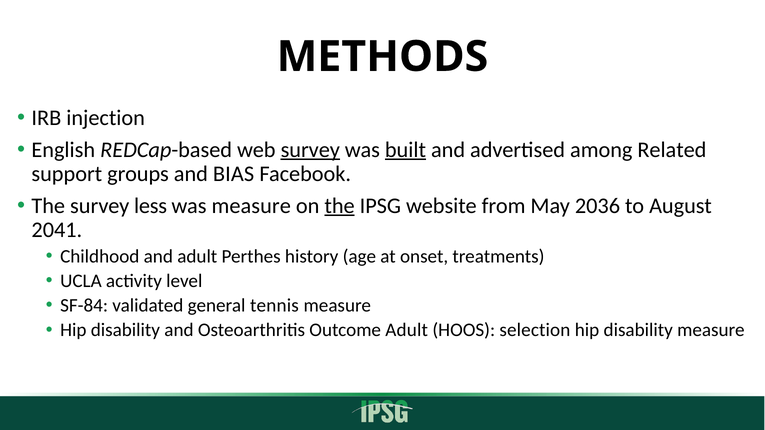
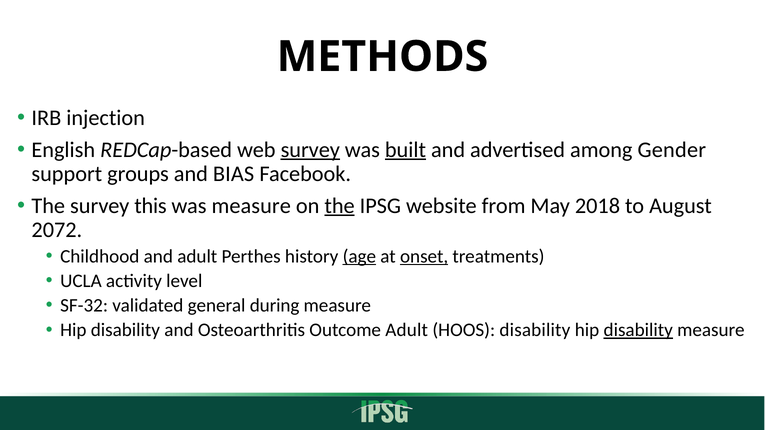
Related: Related -> Gender (672, 150)
less: less -> this (150, 206)
2036: 2036 -> 2018 (597, 206)
2041: 2041 -> 2072 (57, 230)
age underline: none -> present (359, 256)
onset underline: none -> present (424, 256)
SF-84: SF-84 -> SF-32 (84, 306)
tennis: tennis -> during (275, 306)
HOOS selection: selection -> disability (535, 330)
disability underline: none -> present (638, 330)
